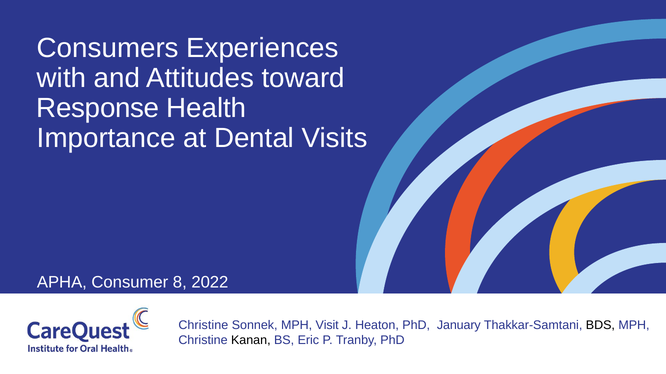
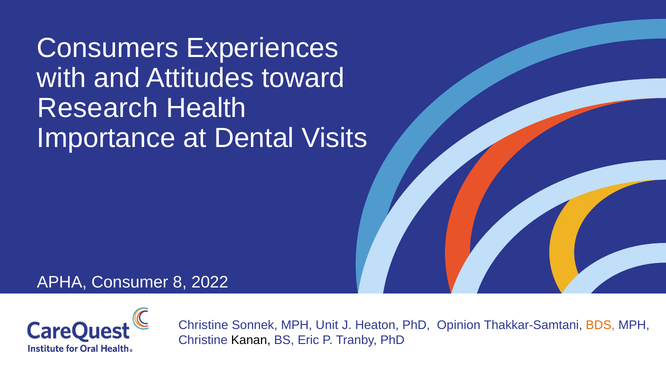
Response: Response -> Research (98, 108)
Visit: Visit -> Unit (327, 326)
January: January -> Opinion (459, 326)
BDS colour: black -> orange (600, 326)
